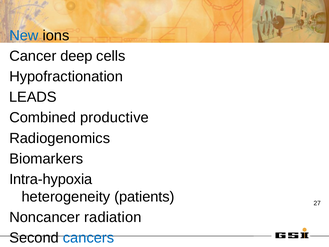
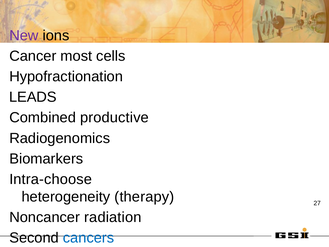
New colour: blue -> purple (24, 36)
deep: deep -> most (76, 56)
Intra-hypoxia: Intra-hypoxia -> Intra-choose (51, 179)
patients: patients -> therapy (144, 197)
